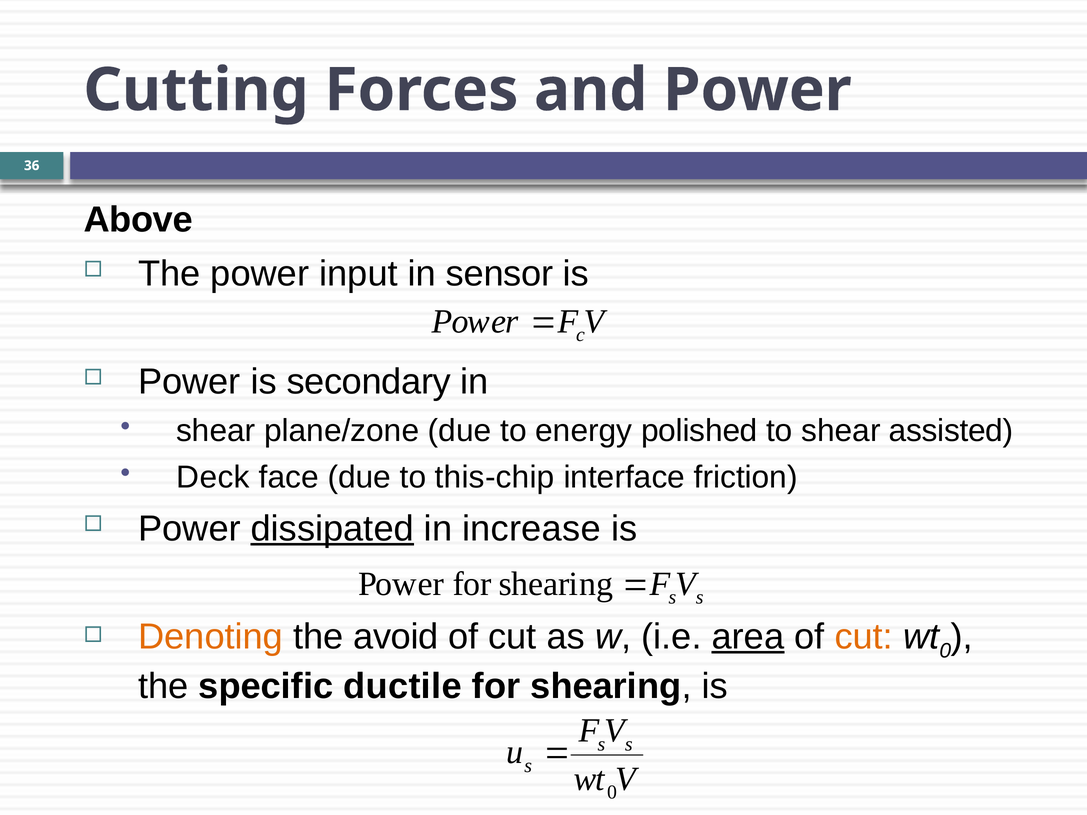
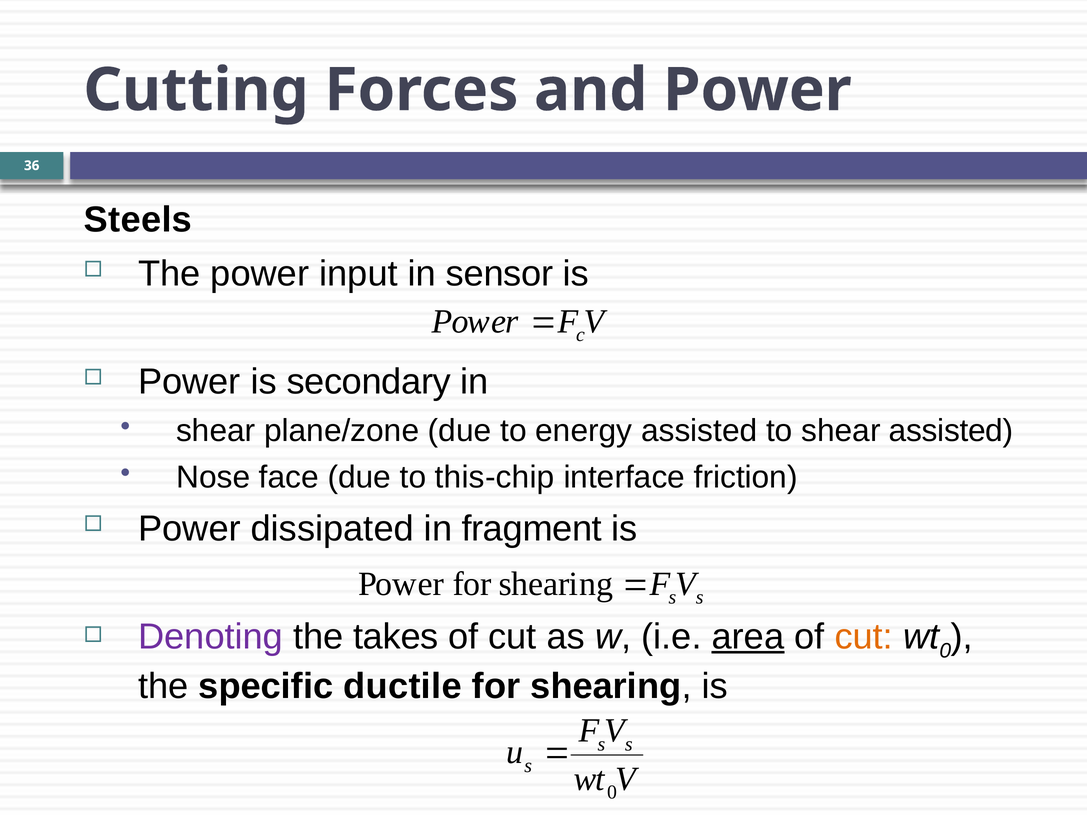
Above: Above -> Steels (138, 220)
energy polished: polished -> assisted (699, 431)
Deck: Deck -> Nose (213, 477)
dissipated underline: present -> none (332, 529)
increase: increase -> fragment (532, 529)
Denoting colour: orange -> purple (211, 637)
avoid: avoid -> takes (396, 637)
